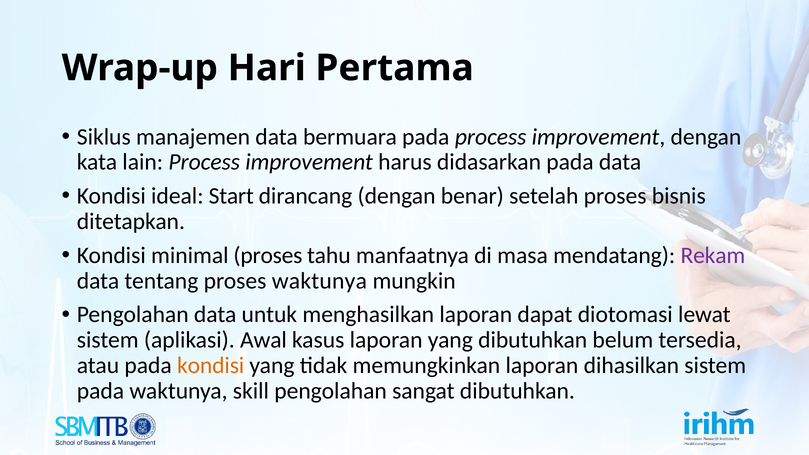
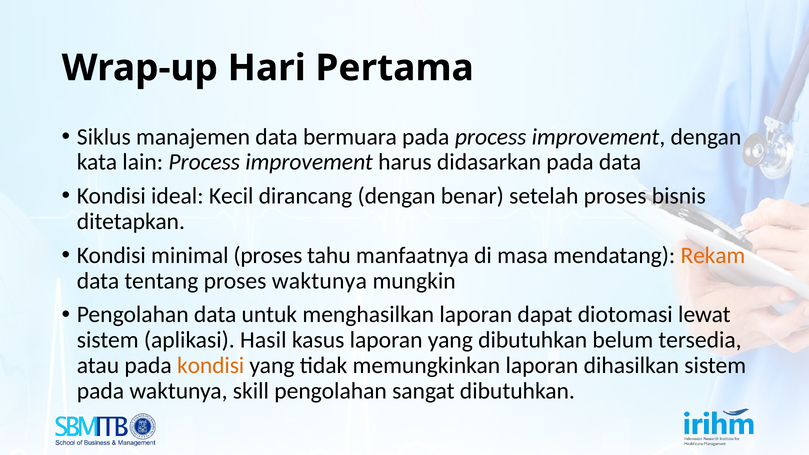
Start: Start -> Kecil (231, 196)
Rekam colour: purple -> orange (713, 255)
Awal: Awal -> Hasil (263, 340)
